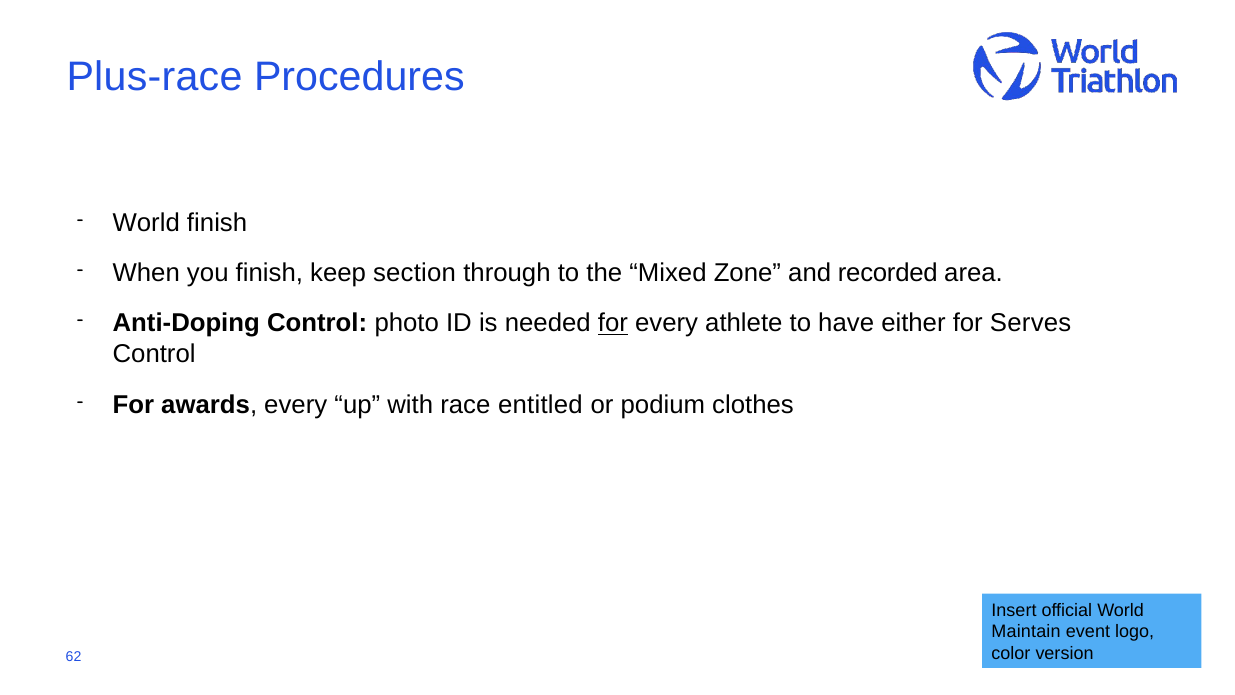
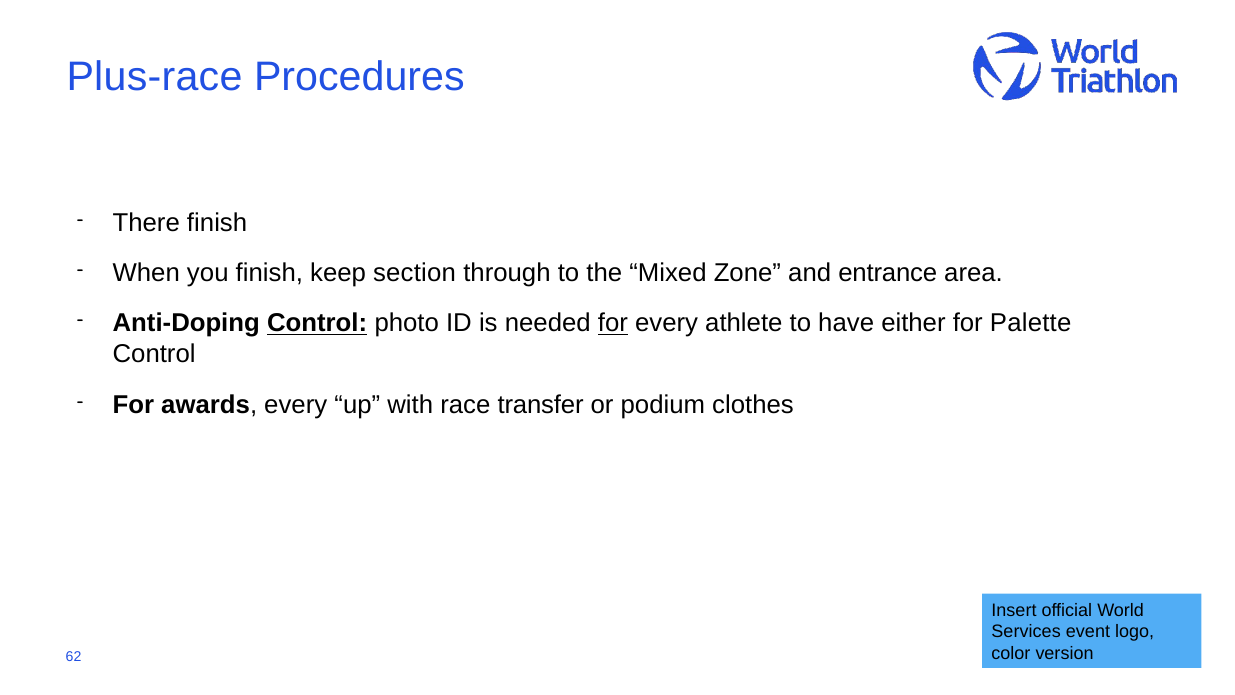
World: World -> There (146, 223)
recorded: recorded -> entrance (888, 273)
Control underline: none -> present (317, 323)
Serves: Serves -> Palette (1031, 323)
entitled: entitled -> transfer (541, 404)
Maintain: Maintain -> Services (1026, 632)
